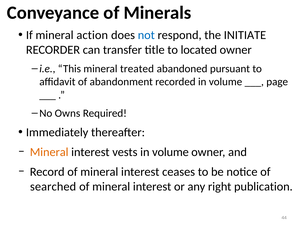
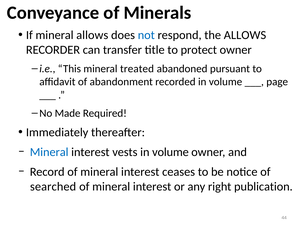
mineral action: action -> allows (92, 35)
the INITIATE: INITIATE -> ALLOWS (245, 35)
located: located -> protect (199, 50)
Owns: Owns -> Made (68, 114)
Mineral colour: orange -> blue (49, 153)
